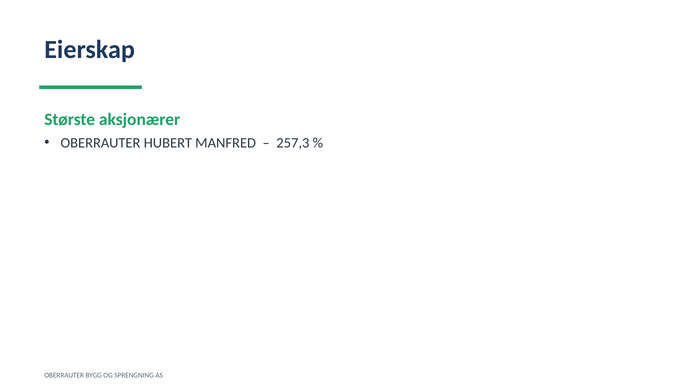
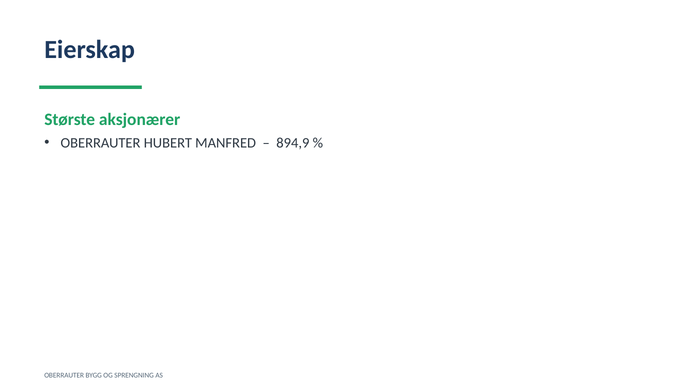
257,3: 257,3 -> 894,9 (293, 143)
